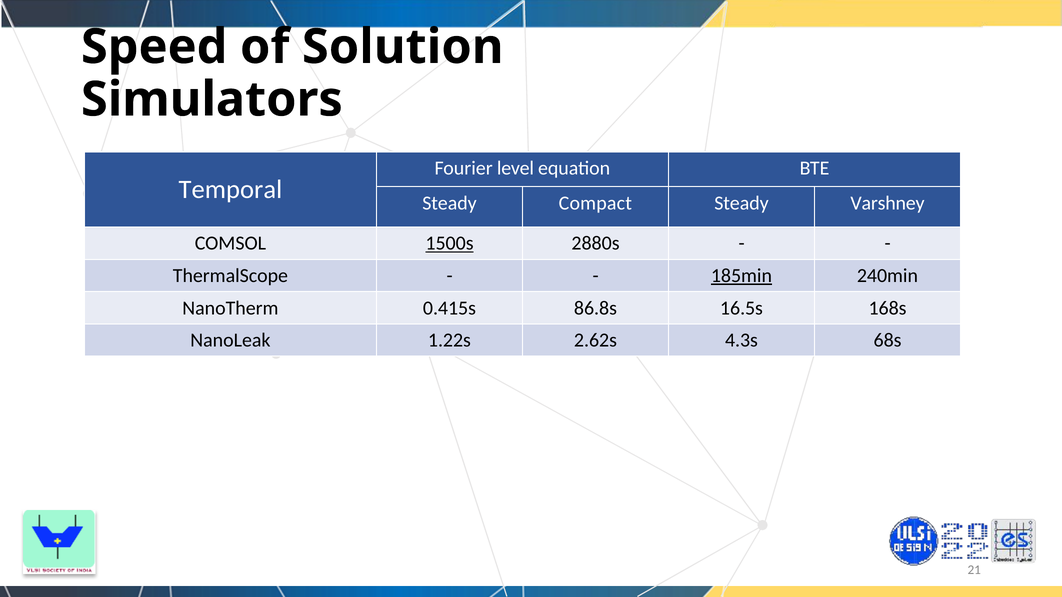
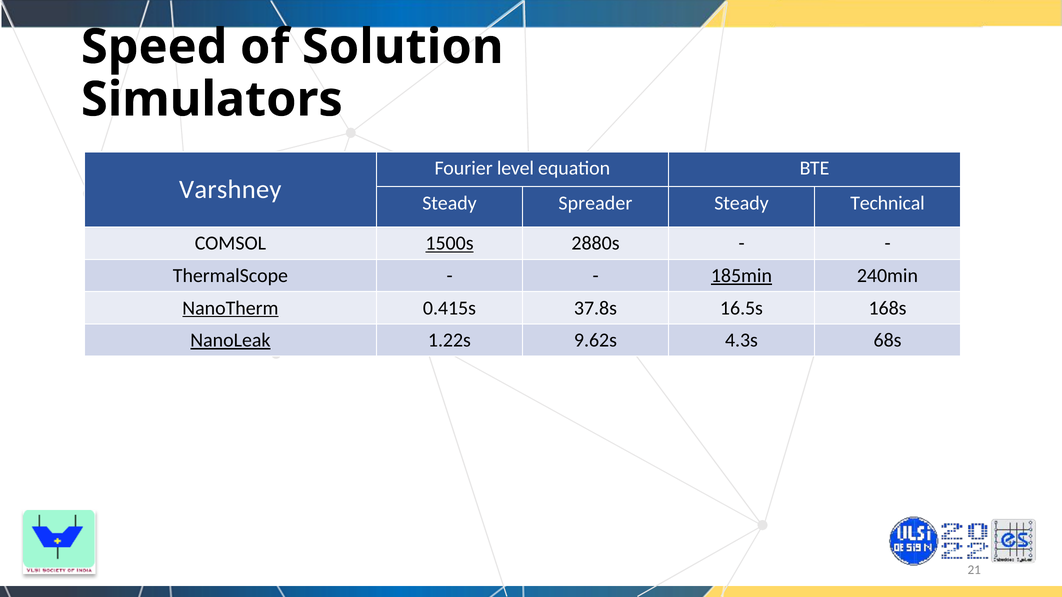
Temporal: Temporal -> Varshney (230, 190)
Compact: Compact -> Spreader (595, 203)
Varshney: Varshney -> Technical (888, 203)
NanoTherm underline: none -> present (230, 308)
86.8s: 86.8s -> 37.8s (595, 308)
NanoLeak underline: none -> present (230, 340)
2.62s: 2.62s -> 9.62s (595, 340)
